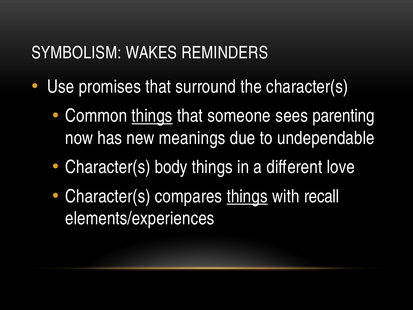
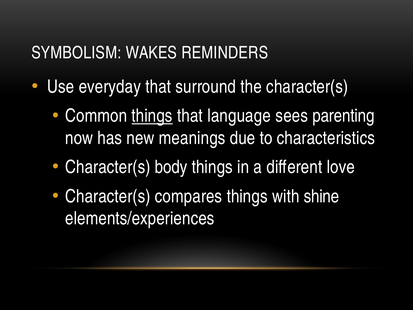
promises: promises -> everyday (110, 87)
someone: someone -> language (239, 116)
undependable: undependable -> characteristics (326, 138)
things underline: present -> none (247, 196)
recall: recall -> shine (322, 196)
